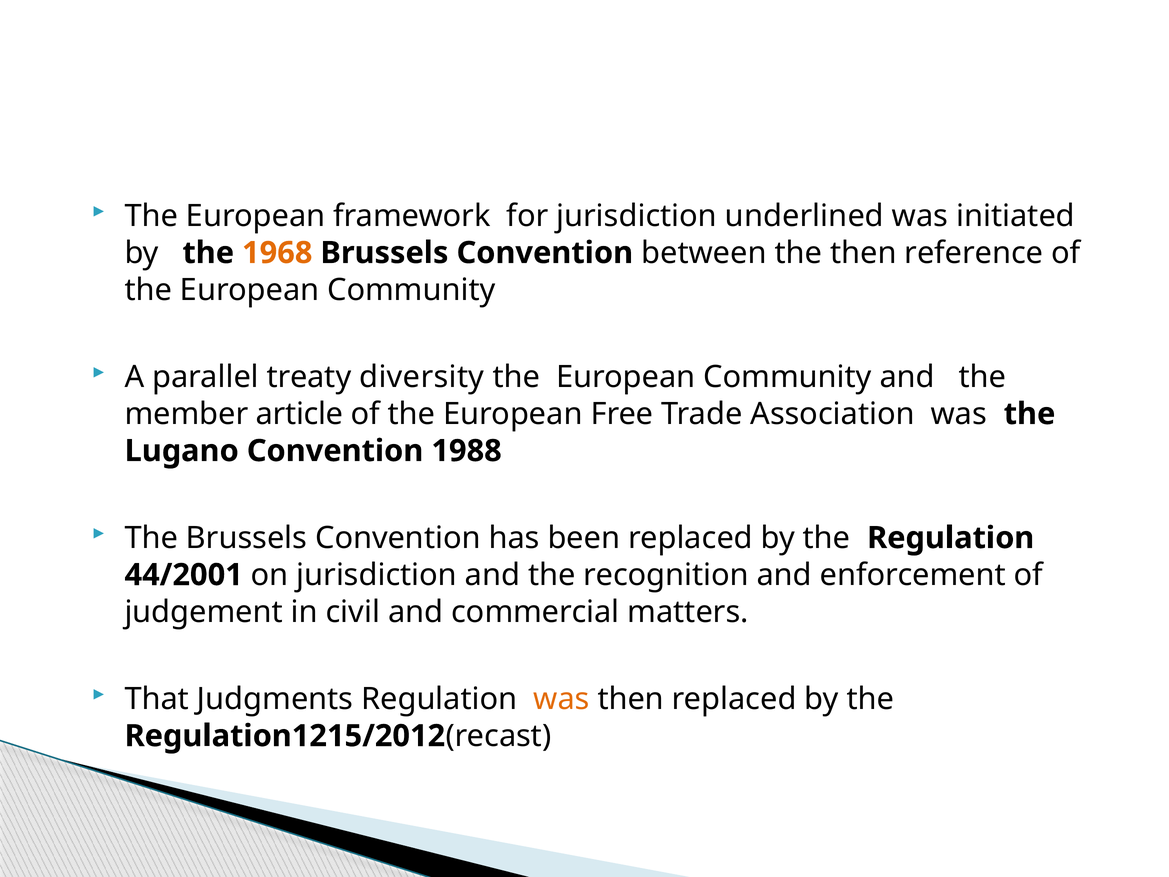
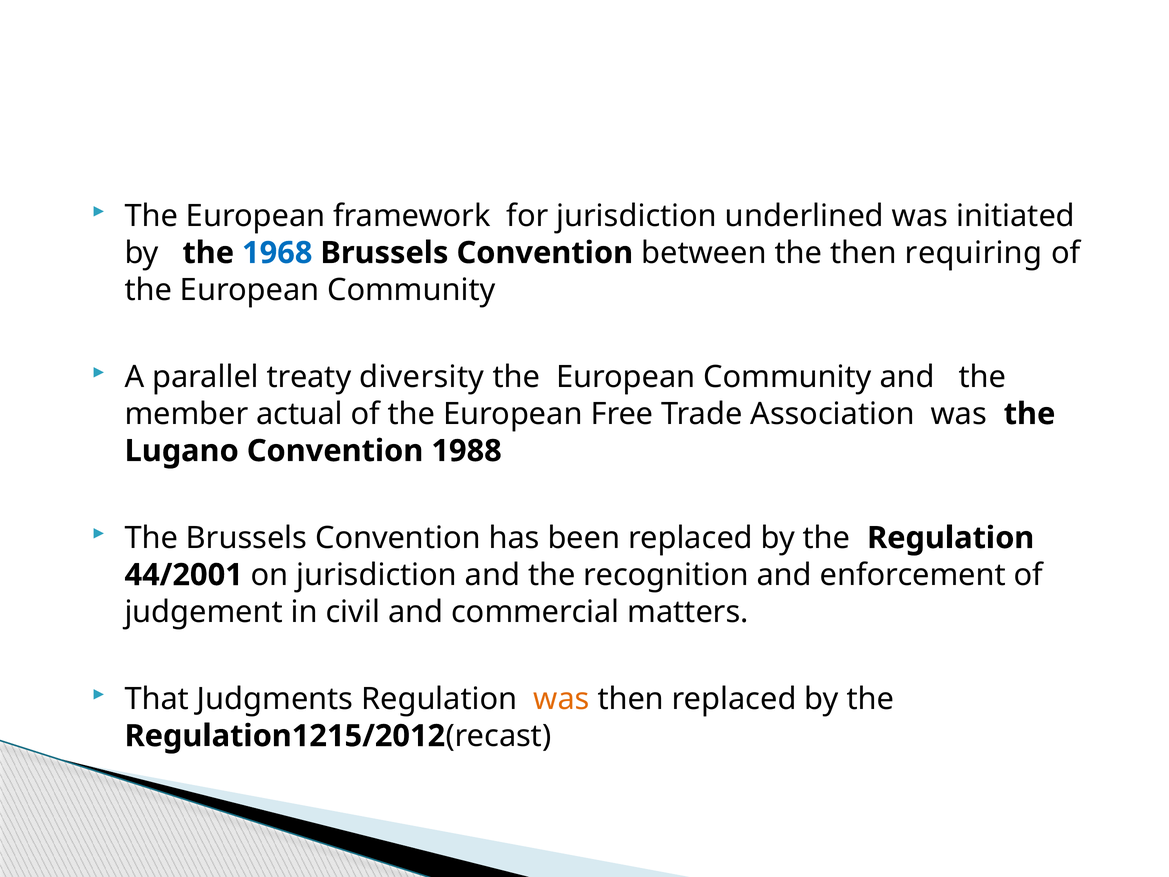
1968 colour: orange -> blue (277, 253)
reference: reference -> requiring (974, 253)
article: article -> actual (300, 414)
